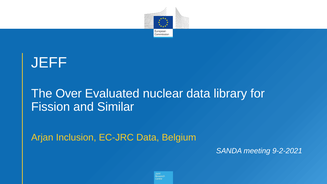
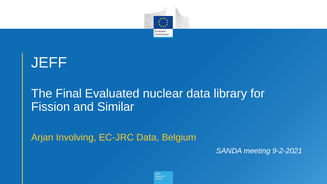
Over: Over -> Final (69, 94)
Inclusion: Inclusion -> Involving (76, 138)
